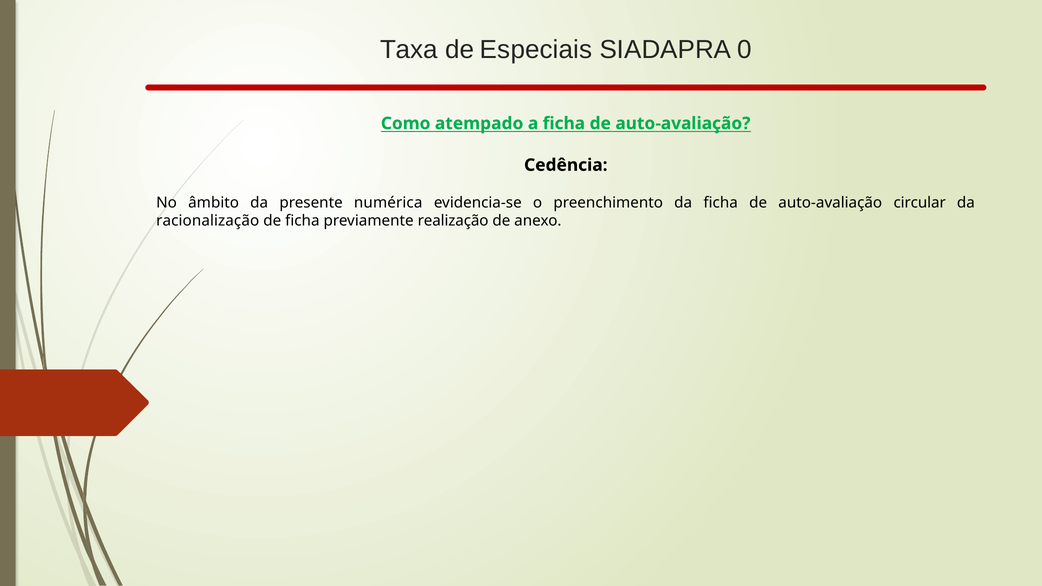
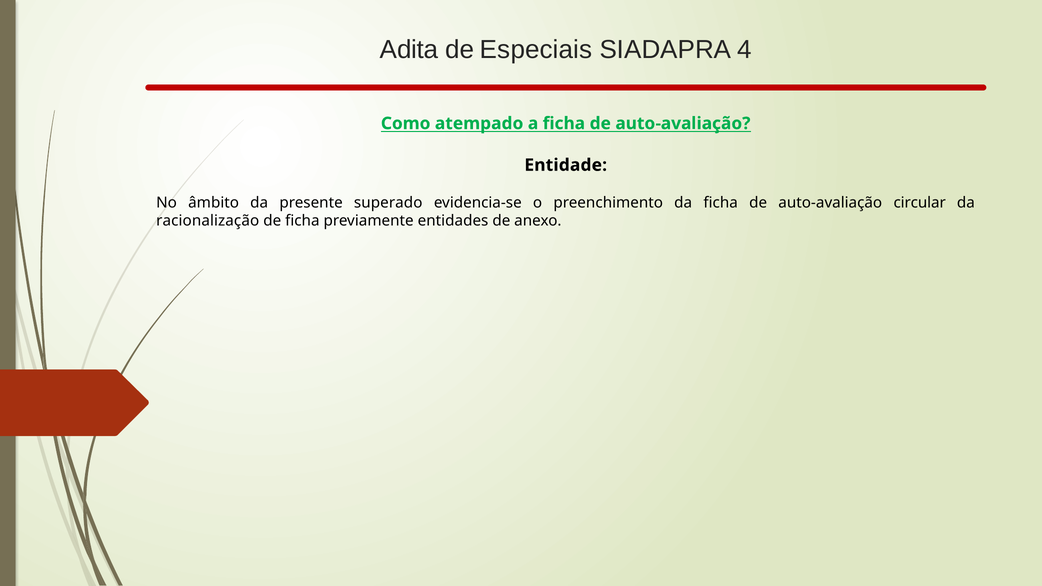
Taxa: Taxa -> Adita (409, 50)
0: 0 -> 4 (744, 50)
Cedência: Cedência -> Entidade (566, 165)
numérica: numérica -> superado (388, 203)
realização: realização -> entidades (453, 221)
